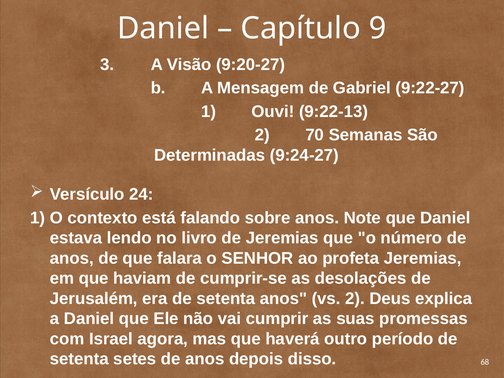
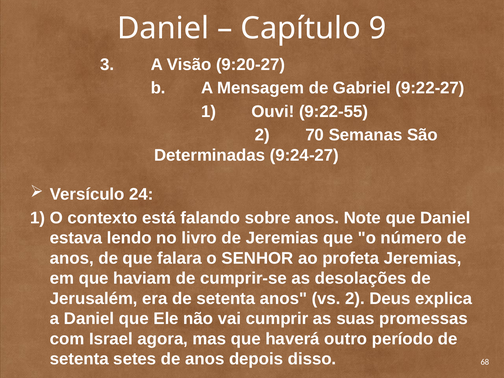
9:22-13: 9:22-13 -> 9:22-55 (334, 111)
